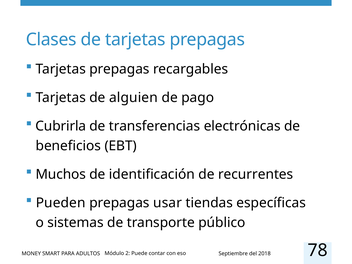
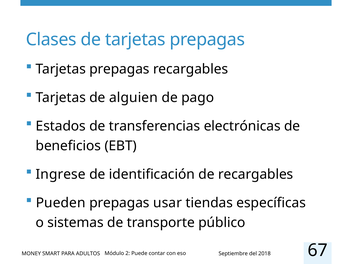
Cubrirla: Cubrirla -> Estados (61, 126)
Muchos: Muchos -> Ingrese (61, 174)
de recurrentes: recurrentes -> recargables (256, 174)
78: 78 -> 67 (318, 250)
